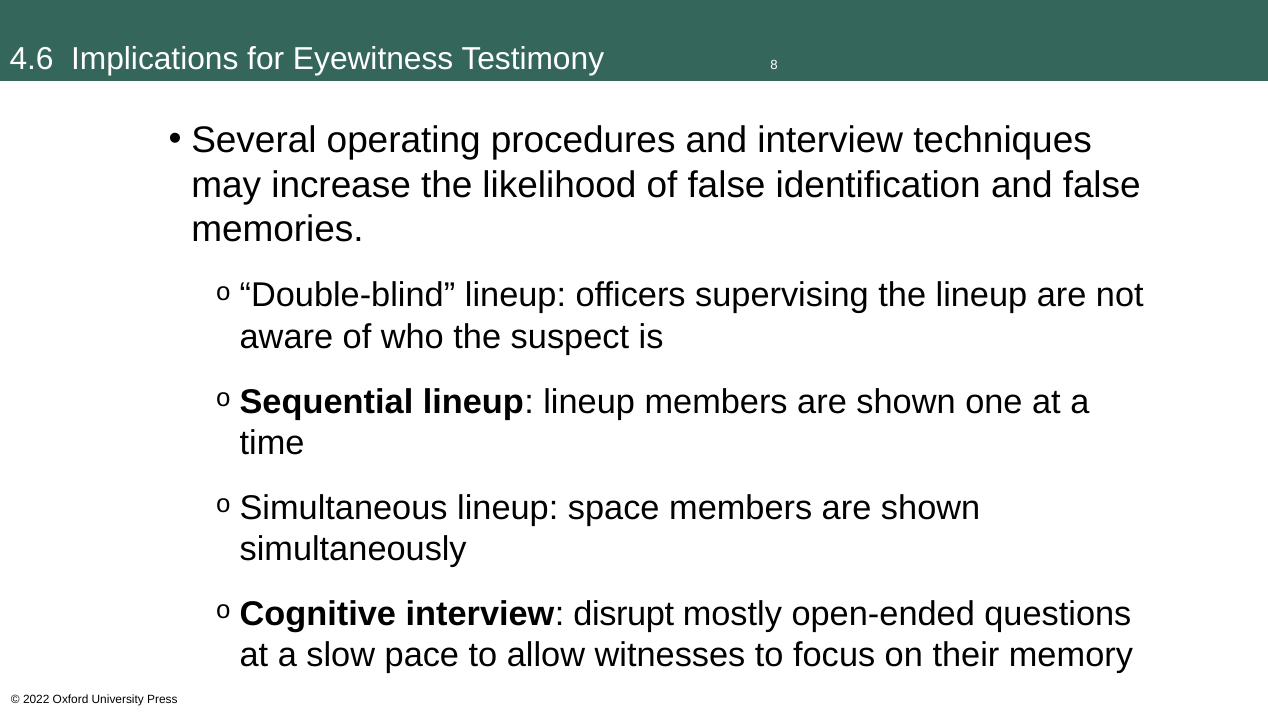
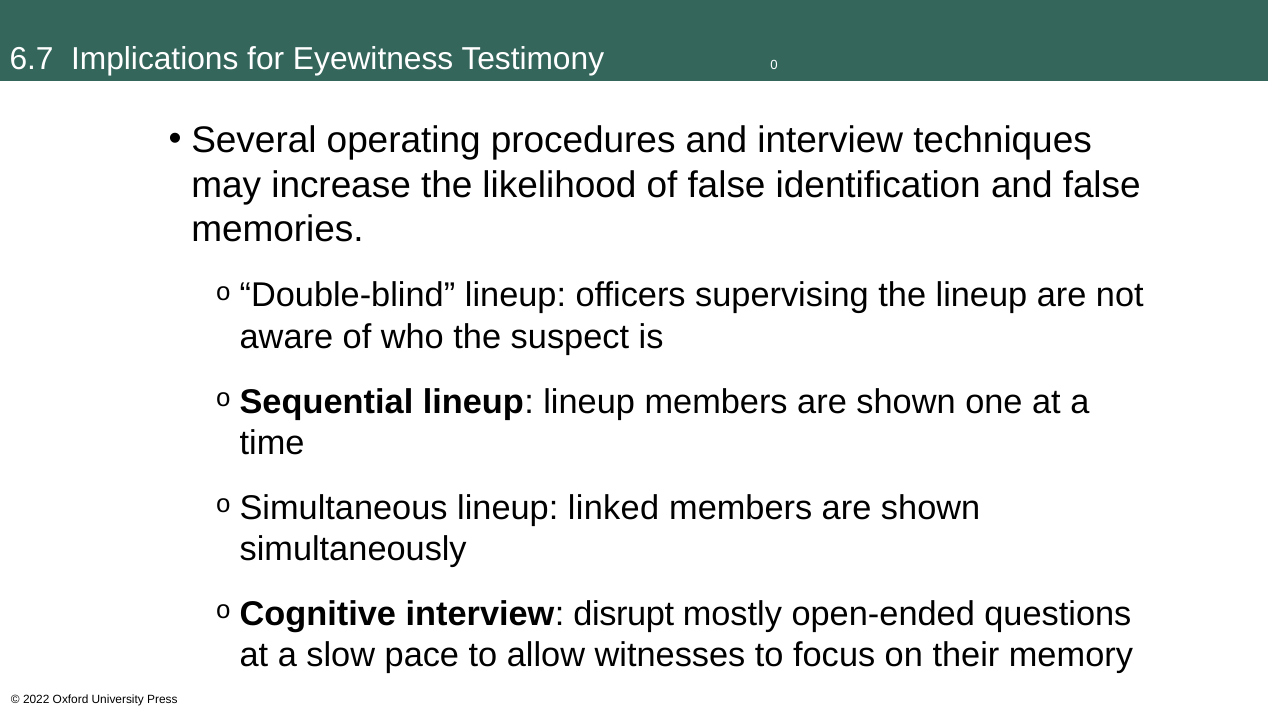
4.6: 4.6 -> 6.7 (32, 59)
8: 8 -> 0 (774, 65)
space: space -> linked (614, 508)
